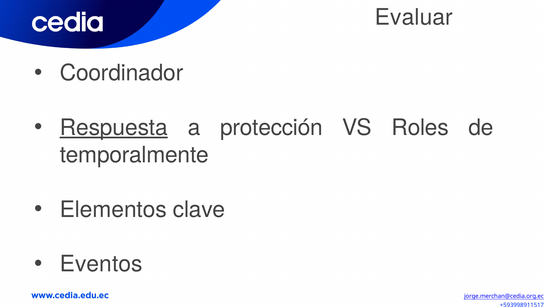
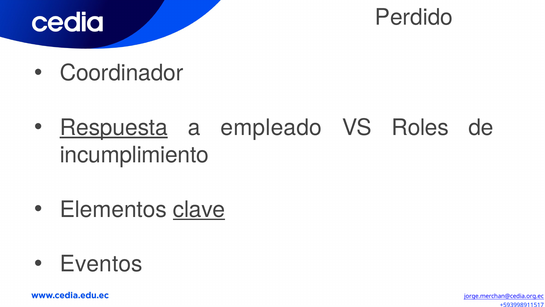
Evaluar: Evaluar -> Perdido (414, 17)
protección: protección -> empleado (271, 128)
temporalmente: temporalmente -> incumplimiento (134, 155)
clave underline: none -> present (199, 209)
